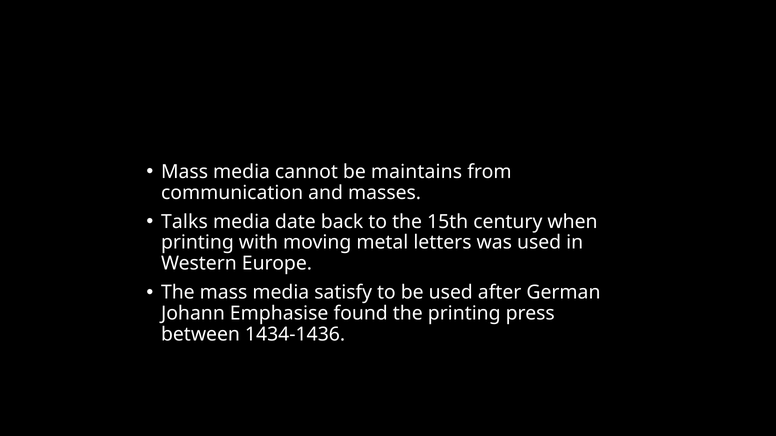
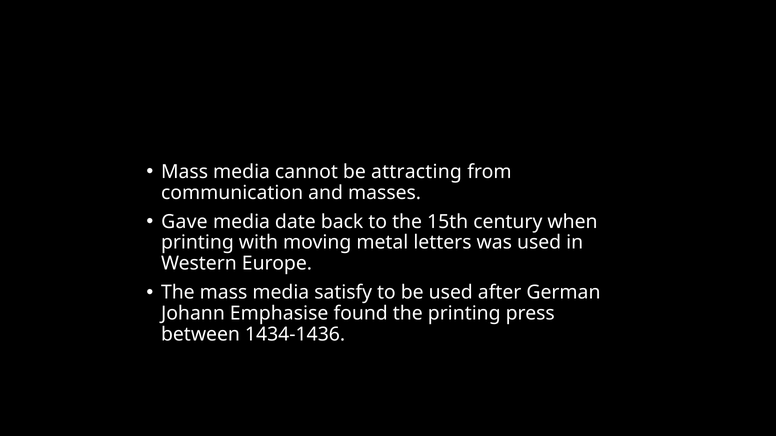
maintains: maintains -> attracting (416, 172)
Talks: Talks -> Gave (184, 222)
